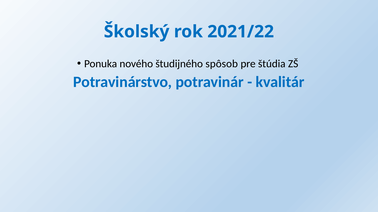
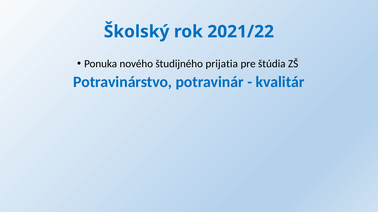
spôsob: spôsob -> prijatia (222, 64)
